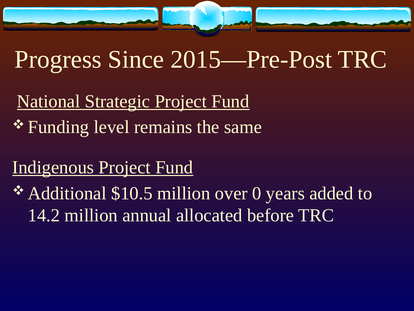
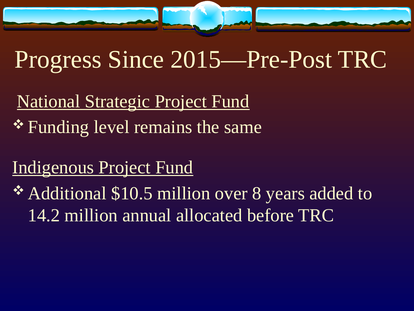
0: 0 -> 8 (257, 193)
